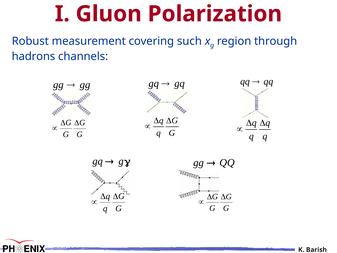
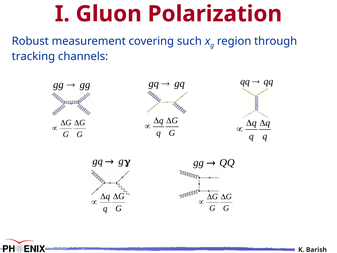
hadrons: hadrons -> tracking (33, 56)
